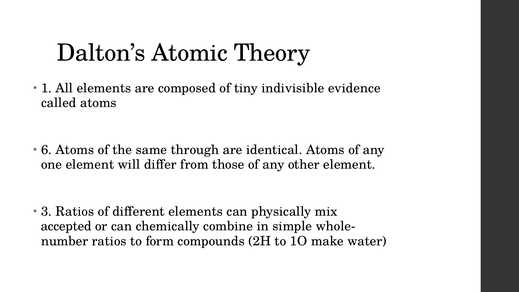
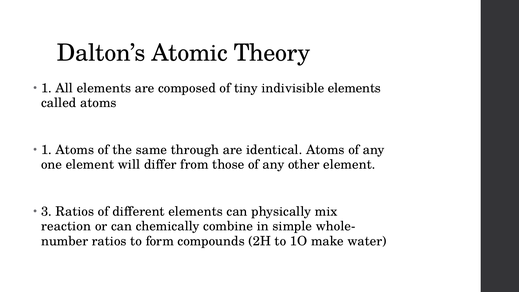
indivisible evidence: evidence -> elements (354, 88)
6: 6 -> 1 (46, 150)
accepted: accepted -> reaction (66, 226)
